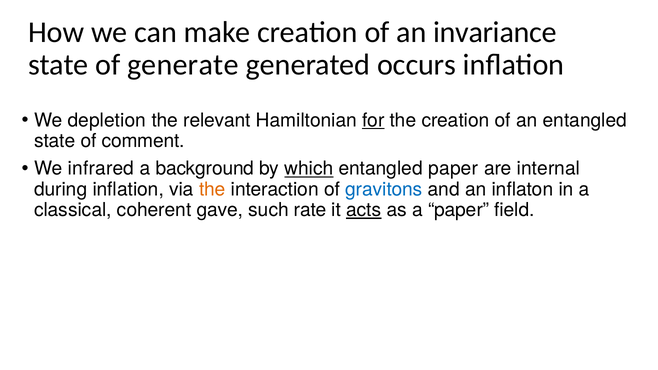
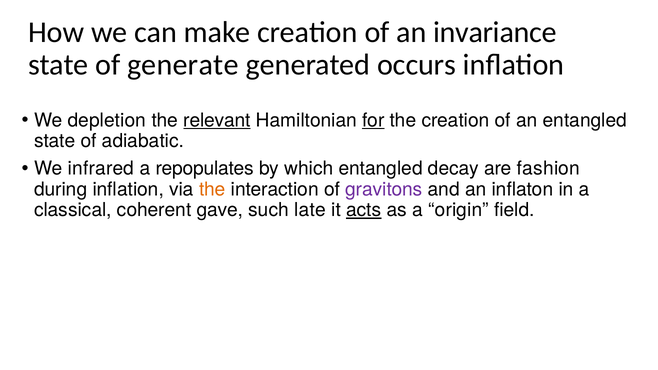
relevant underline: none -> present (217, 120)
comment: comment -> adiabatic (143, 141)
background: background -> repopulates (205, 169)
which underline: present -> none (309, 169)
entangled paper: paper -> decay (453, 169)
internal: internal -> fashion (548, 169)
gravitons colour: blue -> purple (384, 189)
rate: rate -> late (310, 210)
a paper: paper -> origin (459, 210)
